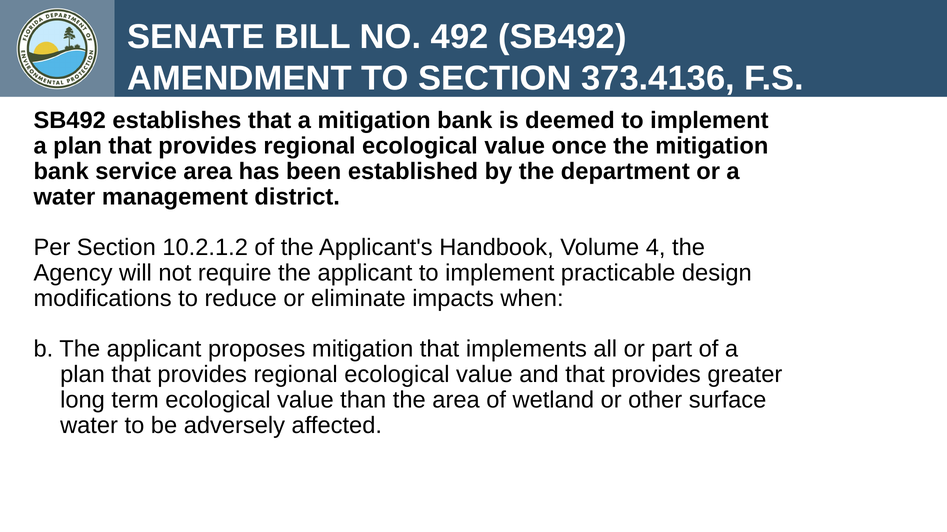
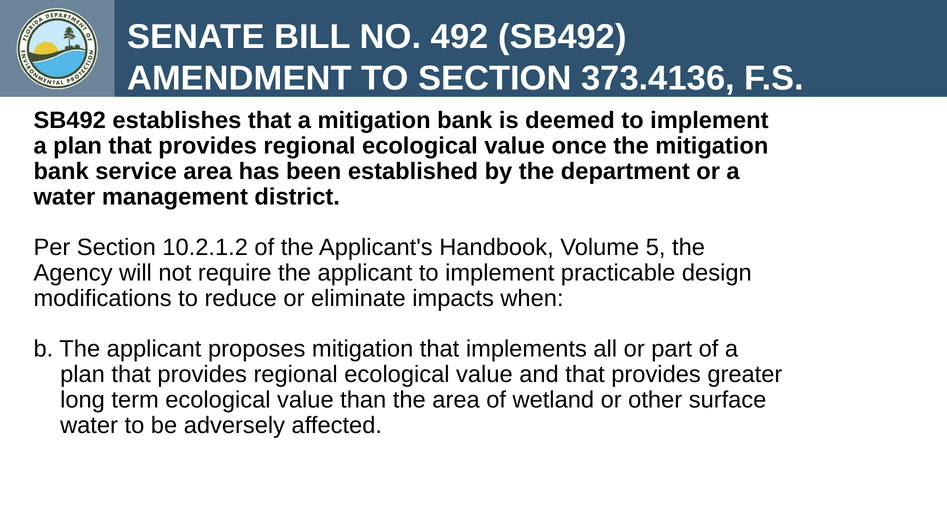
4: 4 -> 5 (656, 248)
